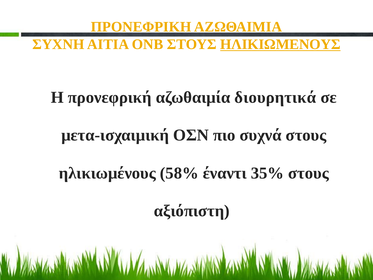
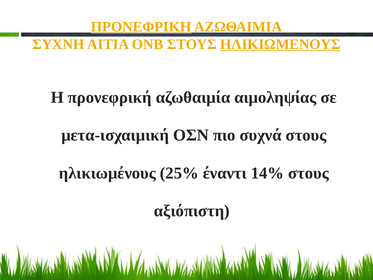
ΠΡΟΝΕΦΡΙΚΗ underline: none -> present (141, 27)
διουρητικά: διουρητικά -> αιμοληψίας (275, 97)
58%: 58% -> 25% (179, 173)
35%: 35% -> 14% (267, 173)
